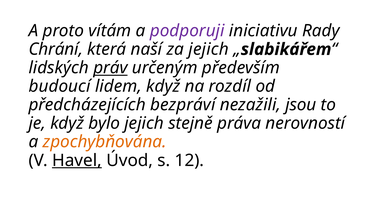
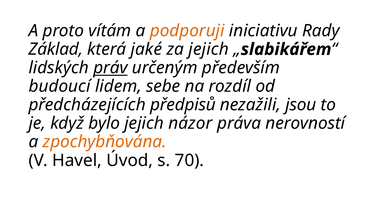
podporuji colour: purple -> orange (187, 31)
Chrání: Chrání -> Základ (56, 49)
naší: naší -> jaké (146, 49)
lidem když: když -> sebe (163, 86)
bezpráví: bezpráví -> předpisů (183, 105)
stejně: stejně -> názor (190, 124)
Havel underline: present -> none (77, 161)
12: 12 -> 70 (189, 161)
